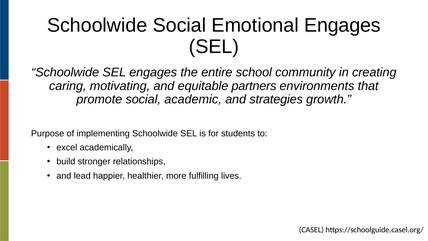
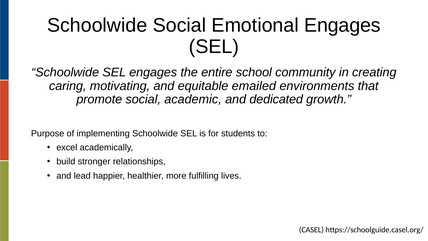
partners: partners -> emailed (254, 86)
strategies: strategies -> dedicated (276, 99)
